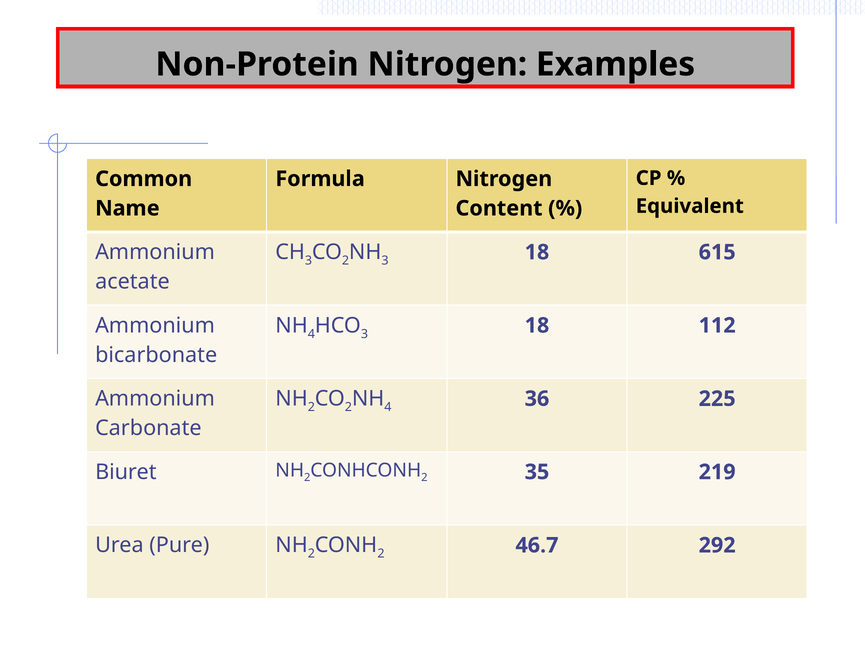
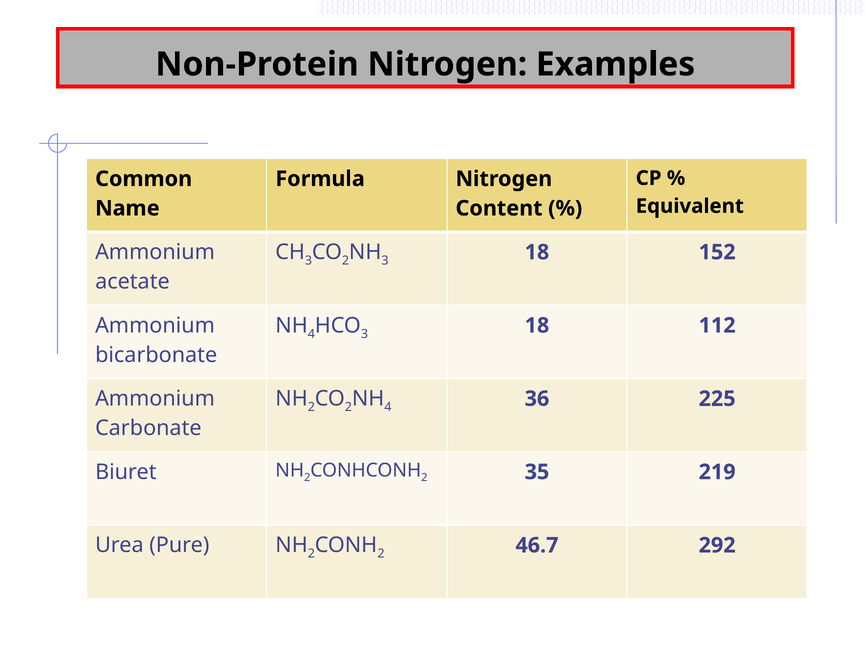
615: 615 -> 152 (717, 252)
